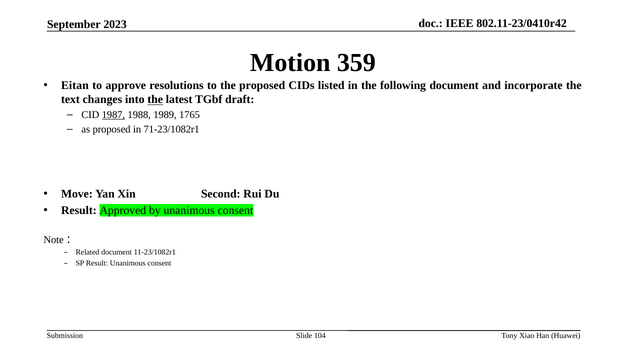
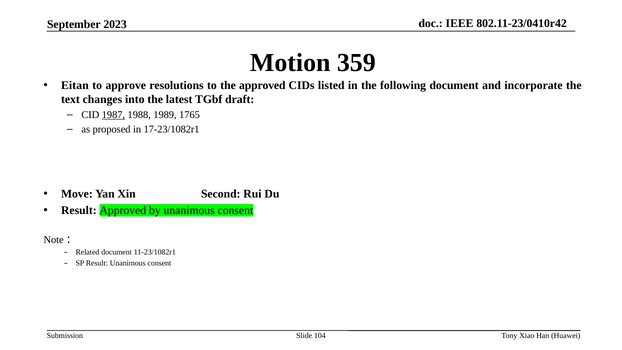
the proposed: proposed -> approved (262, 86)
the underline: present -> none (155, 100)
71-23/1082r1: 71-23/1082r1 -> 17-23/1082r1 (172, 129)
